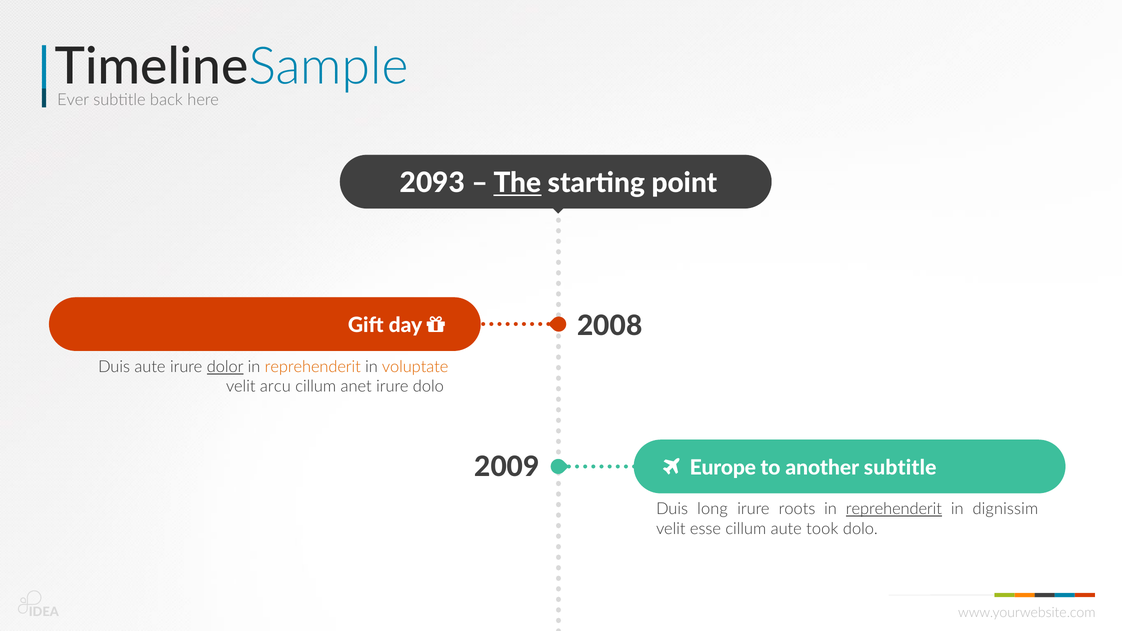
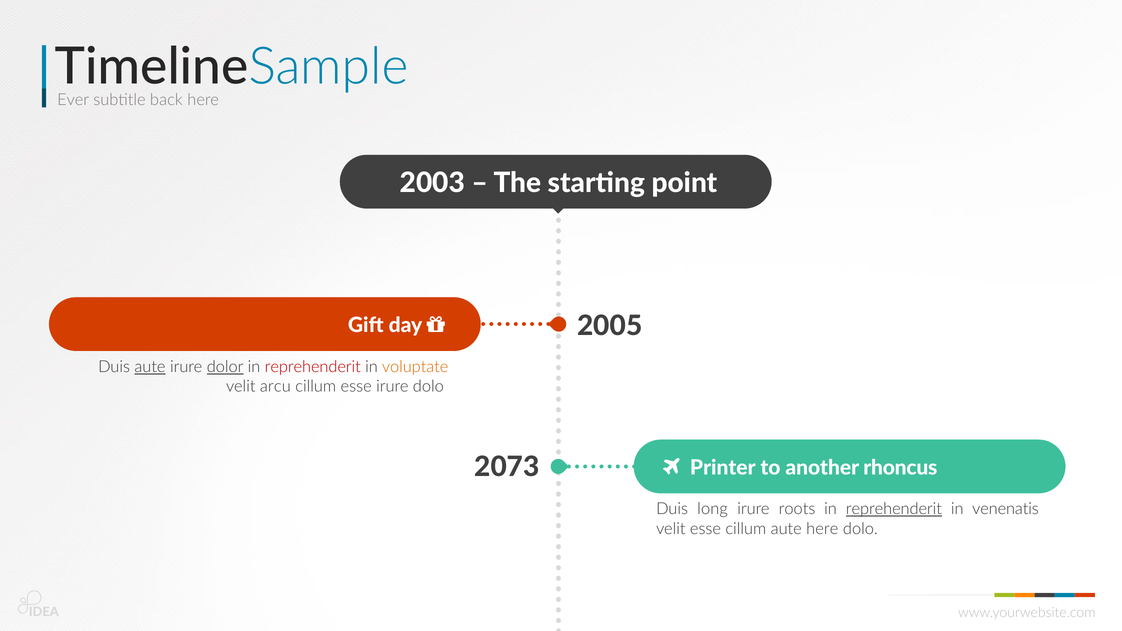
2093: 2093 -> 2003 (432, 183)
The underline: present -> none (517, 183)
2008: 2008 -> 2005 (610, 326)
aute underline: none -> present (150, 367)
reprehenderit colour: orange -> red (313, 367)
cillum anet: anet -> esse (356, 387)
2009: 2009 -> 2073 (507, 467)
Europe: Europe -> Printer (723, 468)
another subtitle: subtitle -> rhoncus (900, 468)
dignissim: dignissim -> venenatis (1005, 509)
aute took: took -> here (822, 529)
